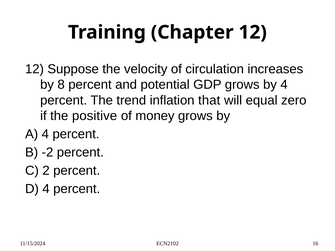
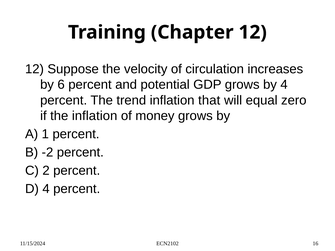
8: 8 -> 6 (61, 85)
the positive: positive -> inflation (95, 116)
A 4: 4 -> 1 (45, 134)
